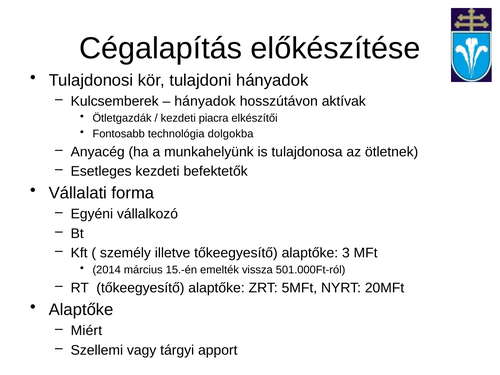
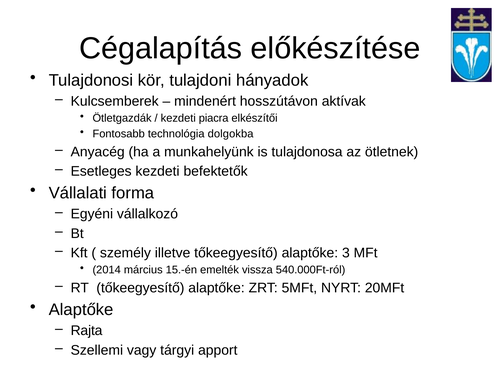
hányadok: hányadok -> mindenért (205, 101)
501.000Ft-ról: 501.000Ft-ról -> 540.000Ft-ról (311, 270)
Miért: Miért -> Rajta (87, 331)
